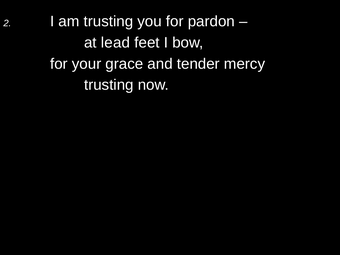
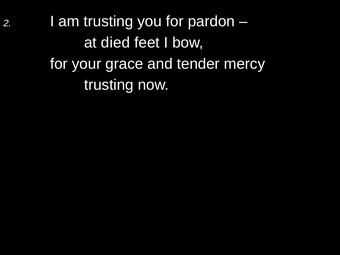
lead: lead -> died (115, 43)
